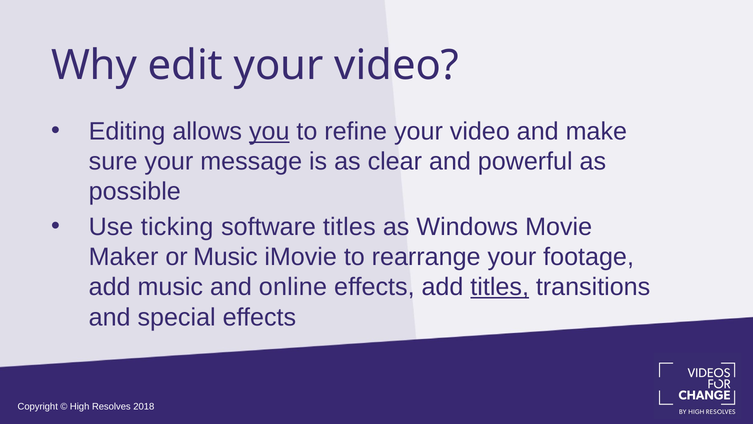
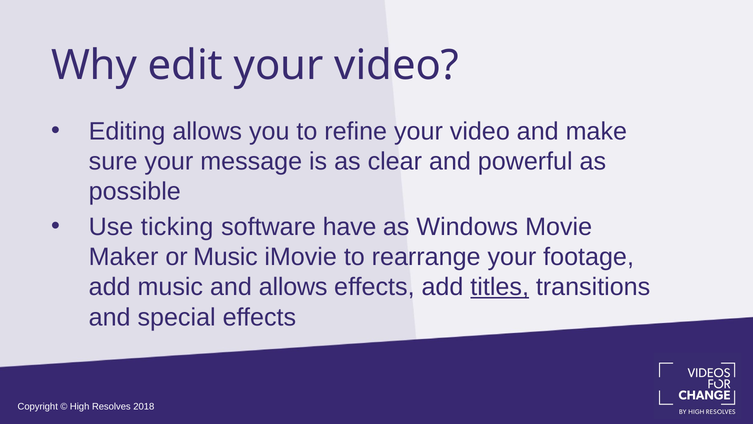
you underline: present -> none (269, 131)
software titles: titles -> have (350, 227)
and online: online -> allows (293, 287)
